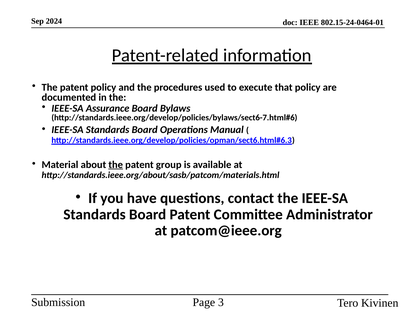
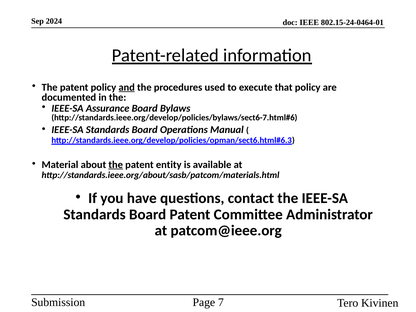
and underline: none -> present (127, 87)
group: group -> entity (169, 165)
3: 3 -> 7 (221, 302)
